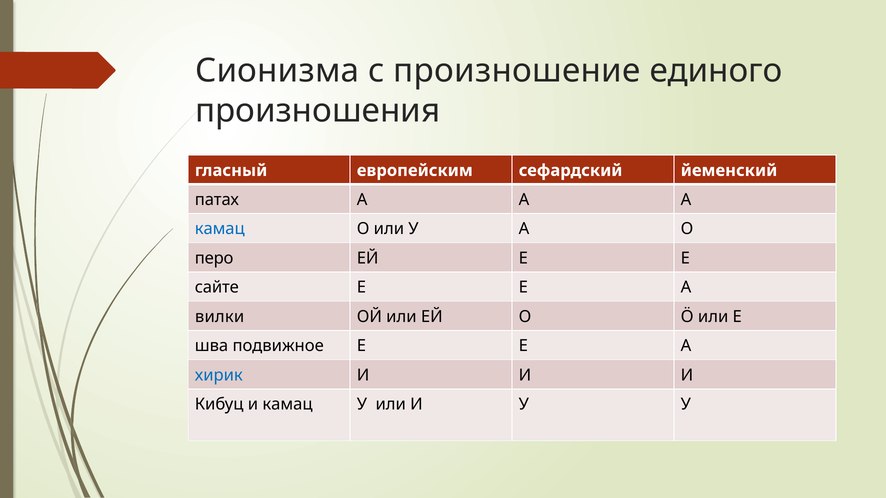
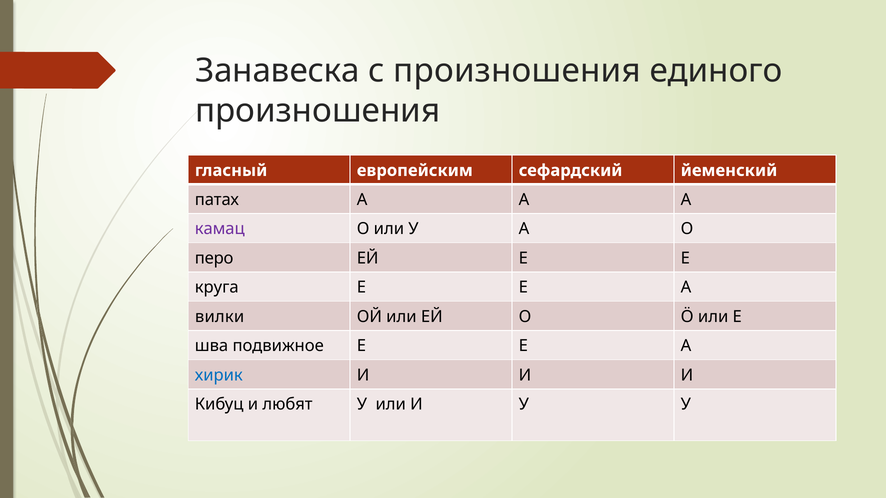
Сионизма: Сионизма -> Занавеска (277, 71)
с произношение: произношение -> произношения (517, 71)
камац colour: blue -> purple (220, 229)
сайте: сайте -> круга (217, 288)
и камац: камац -> любят (287, 405)
